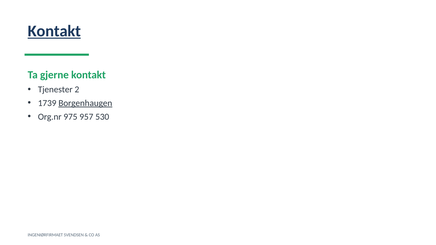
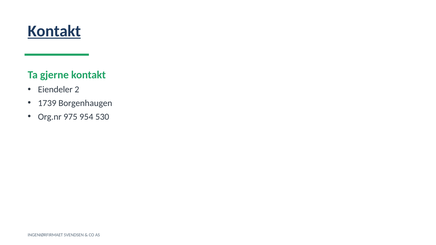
Tjenester: Tjenester -> Eiendeler (55, 90)
Borgenhaugen underline: present -> none (85, 103)
957: 957 -> 954 (86, 117)
